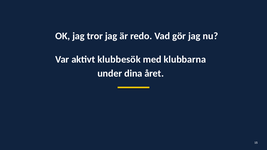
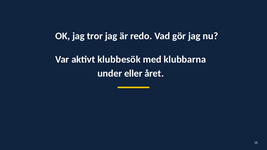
dina: dina -> eller (133, 73)
